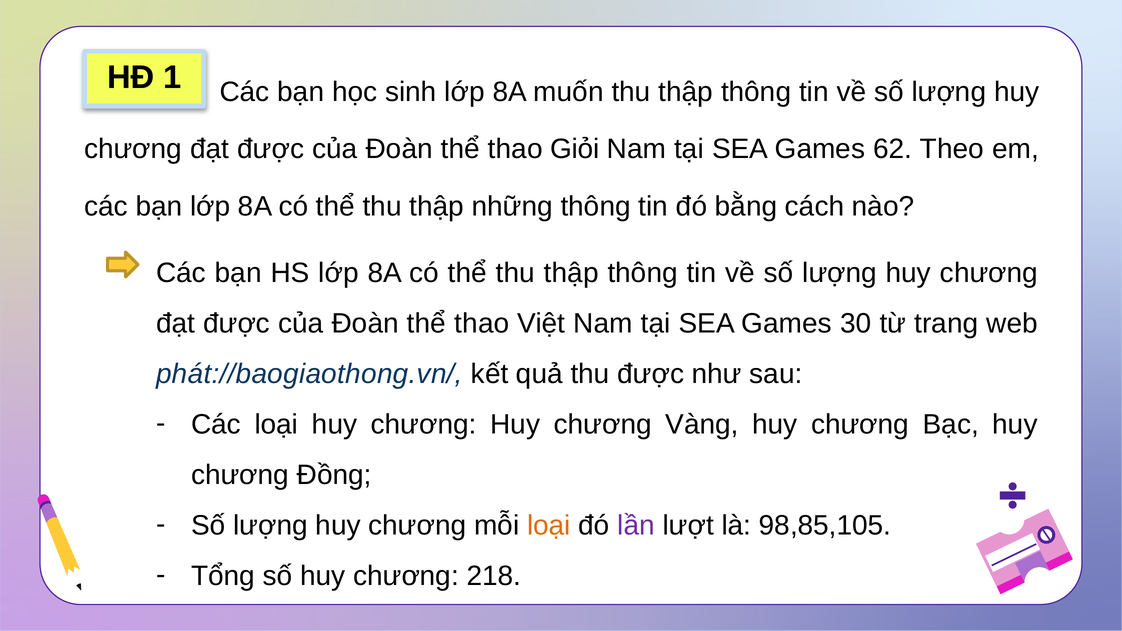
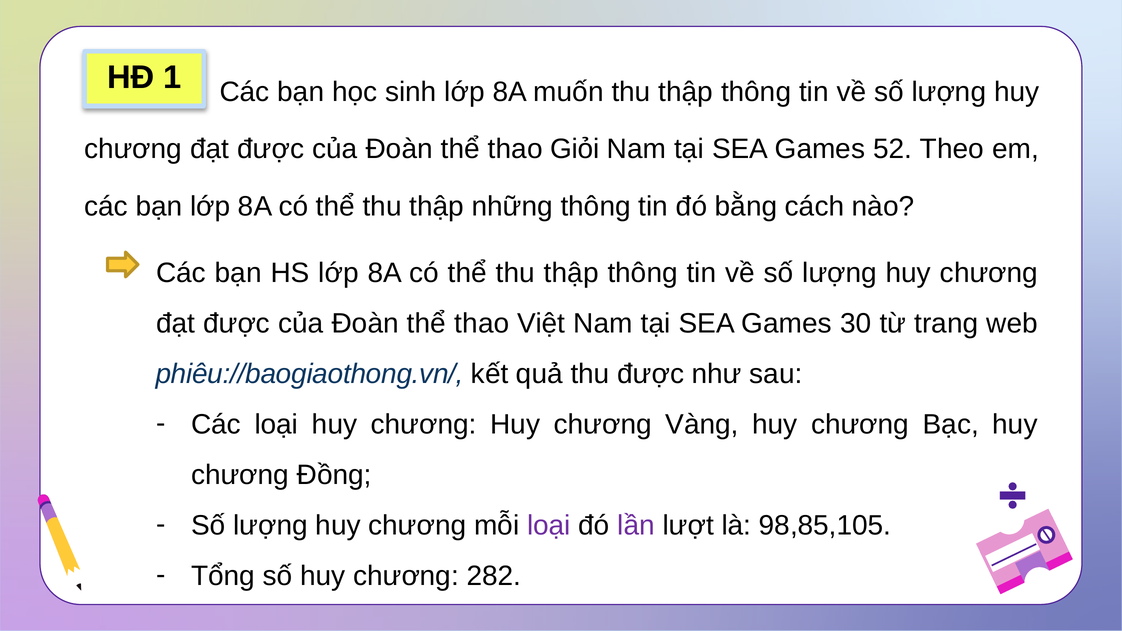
62: 62 -> 52 (893, 149)
phát://baogiaothong.vn/: phát://baogiaothong.vn/ -> phiêu://baogiaothong.vn/ (310, 374)
loại colour: orange -> purple (549, 525)
218: 218 -> 282 (494, 576)
